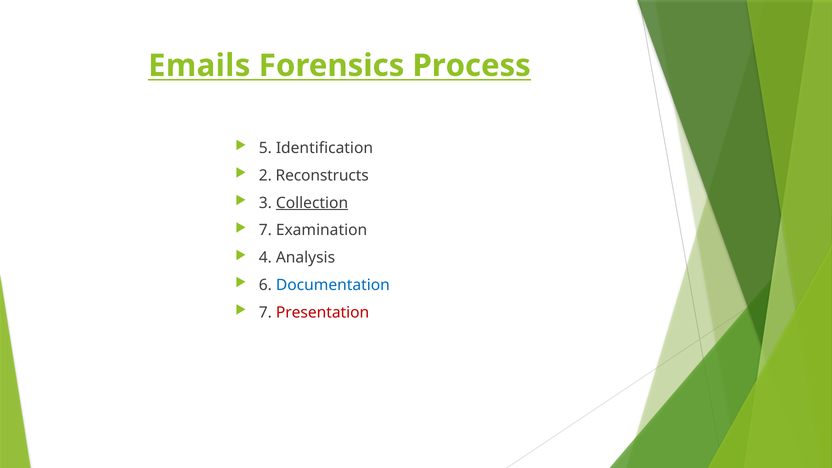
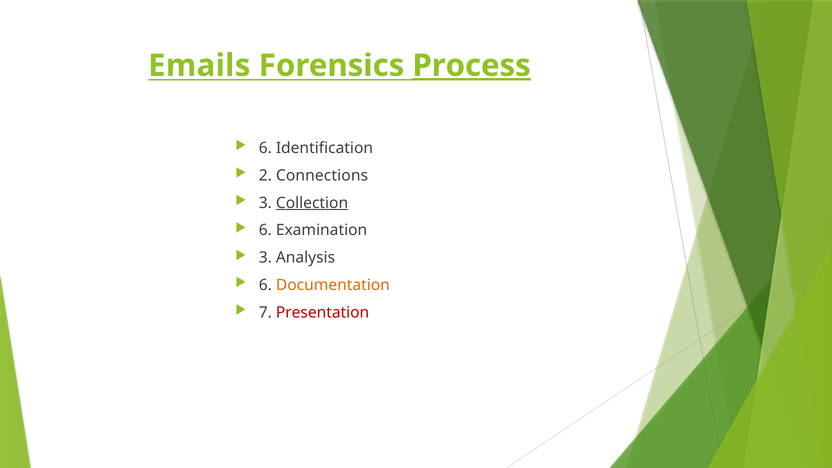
Process underline: none -> present (472, 66)
5: 5 -> 6 (265, 148)
Reconstructs: Reconstructs -> Connections (322, 176)
7: 7 -> 6 (265, 230)
4: 4 -> 3 (265, 258)
Documentation colour: blue -> orange (333, 285)
